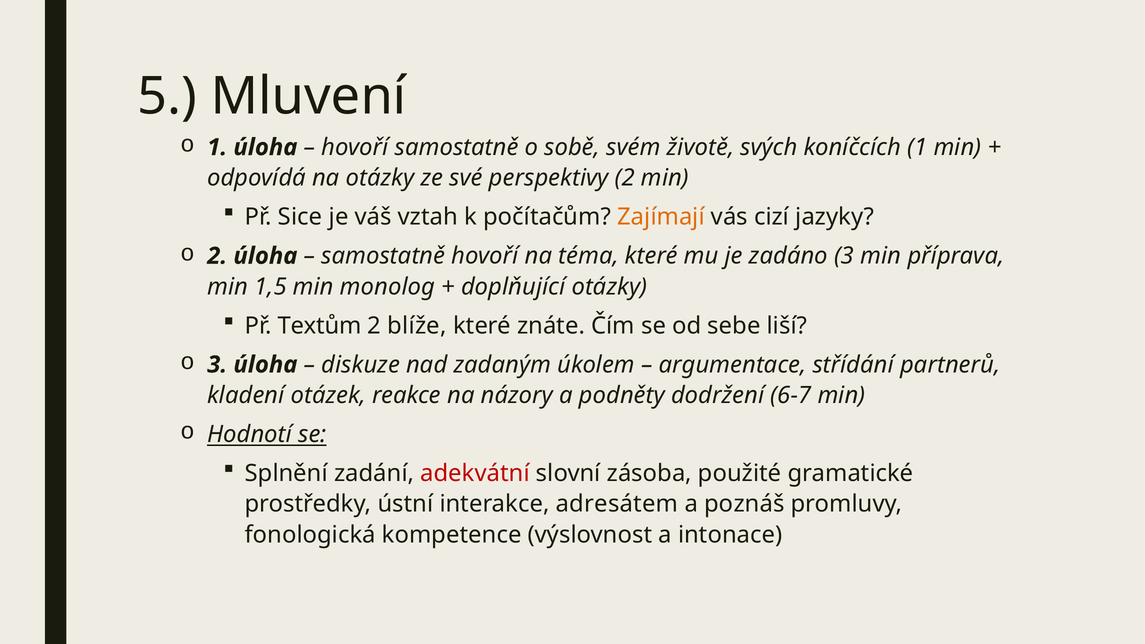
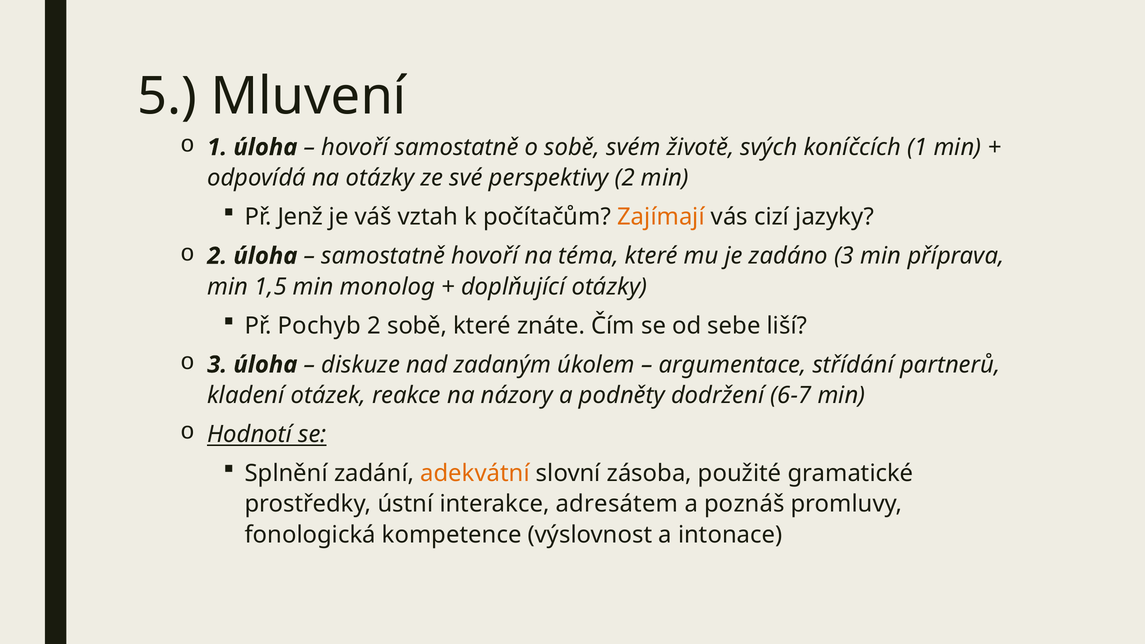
Sice: Sice -> Jenž (300, 217)
Textům: Textům -> Pochyb (319, 326)
2 blíže: blíže -> sobě (417, 326)
adekvátní colour: red -> orange (475, 473)
